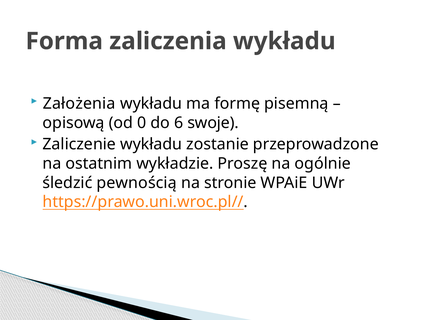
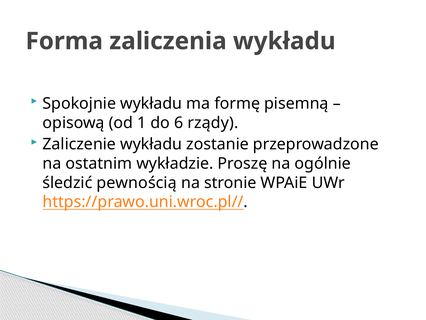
Założenia: Założenia -> Spokojnie (79, 103)
0: 0 -> 1 (142, 123)
swoje: swoje -> rządy (213, 123)
